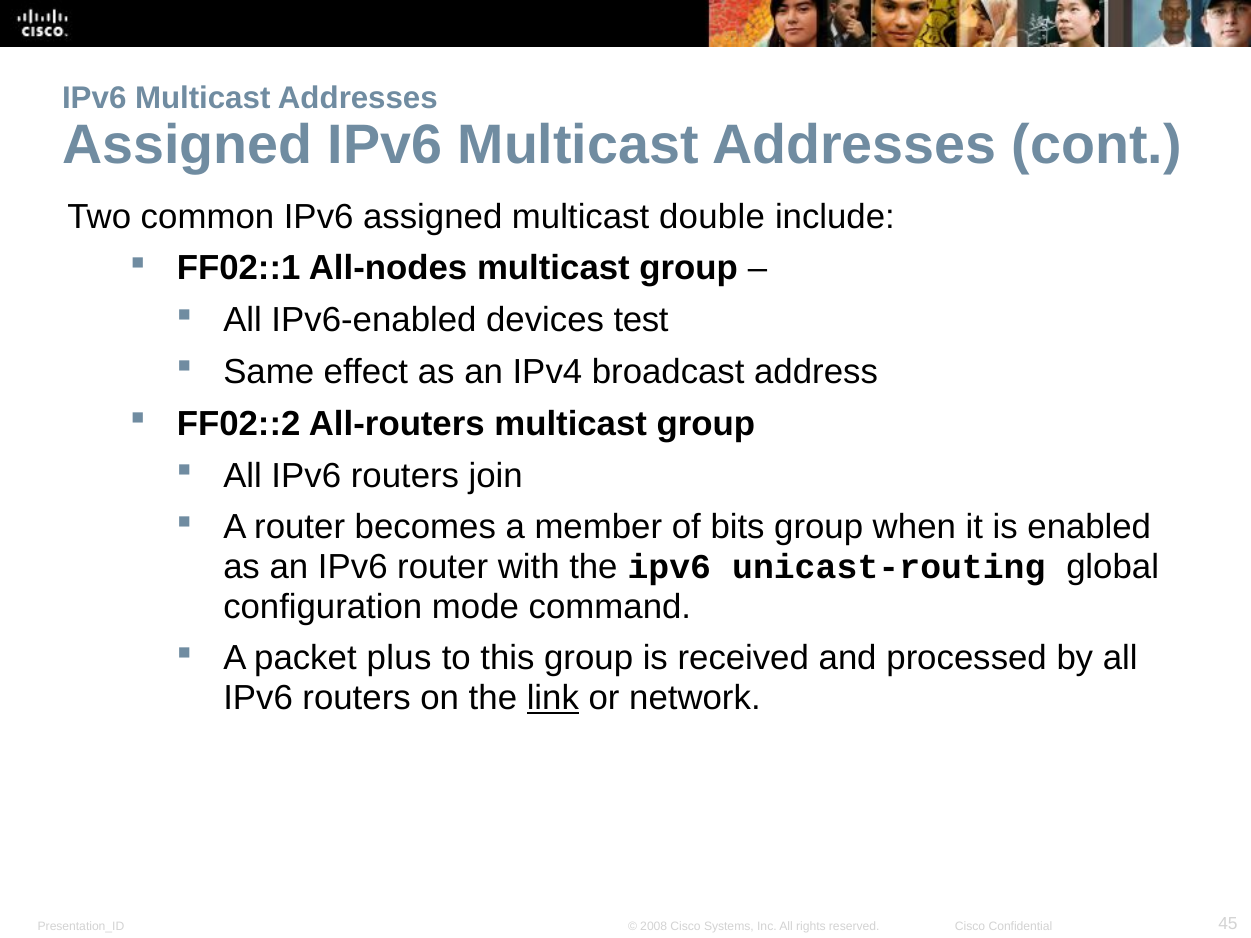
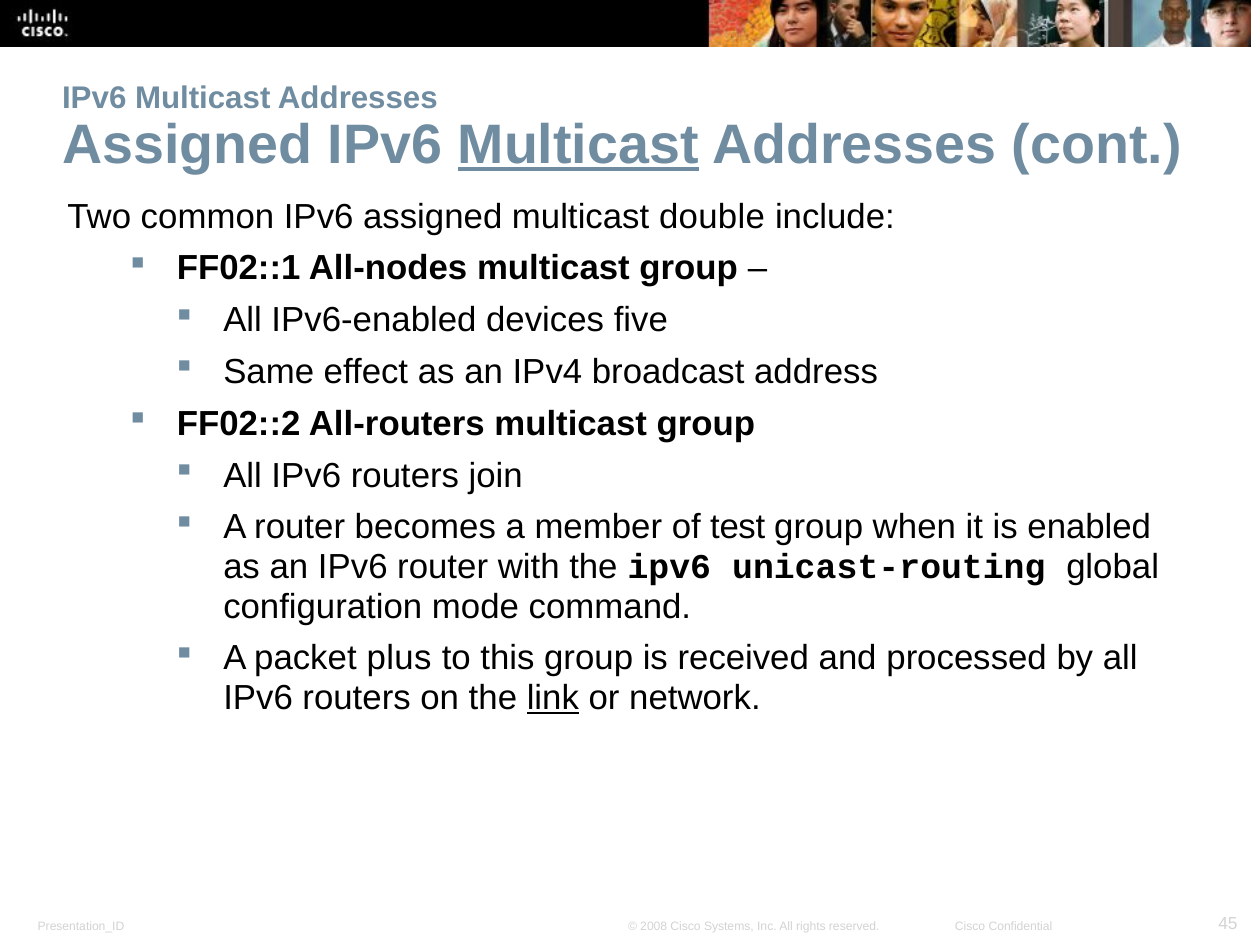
Multicast underline: none -> present (578, 145)
test: test -> five (641, 320)
bits: bits -> test (738, 528)
